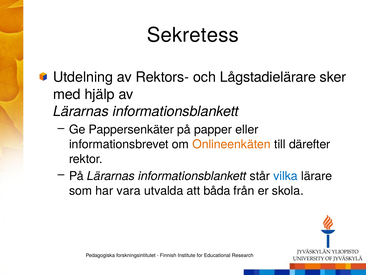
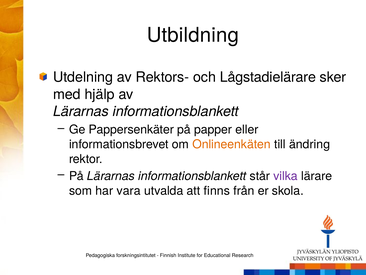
Sekretess: Sekretess -> Utbildning (193, 35)
därefter: därefter -> ändring (310, 144)
vilka colour: blue -> purple (286, 176)
båda: båda -> finns (217, 190)
